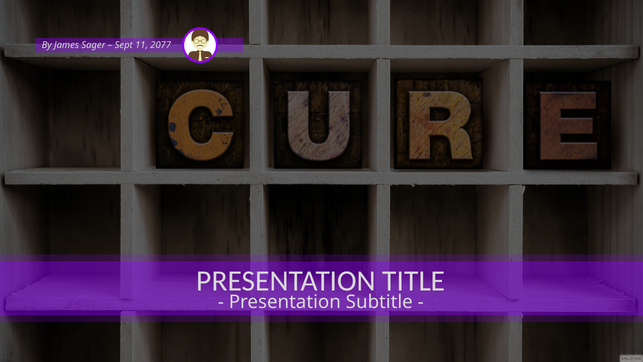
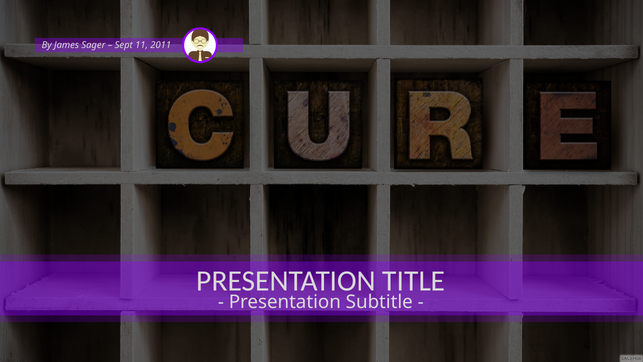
2077: 2077 -> 2011 (161, 45)
